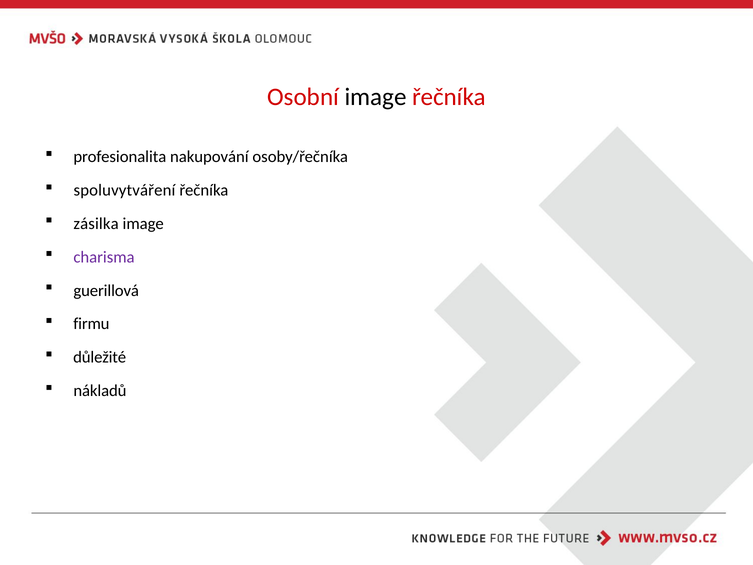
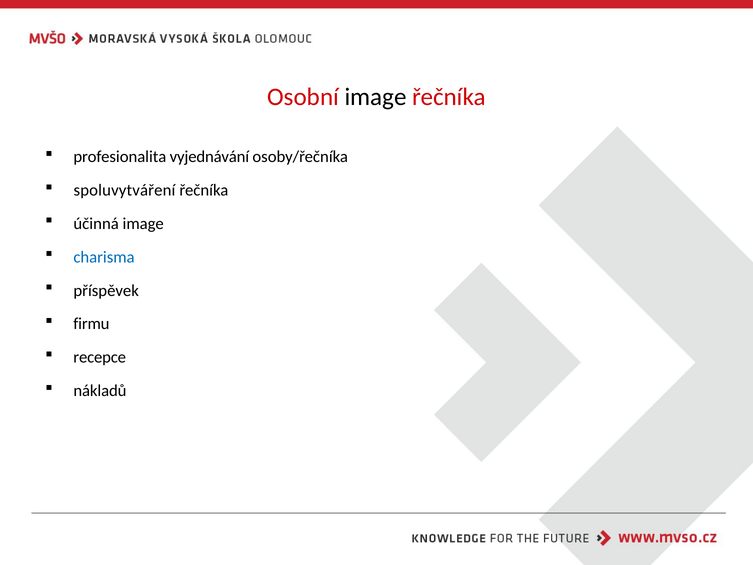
nakupování: nakupování -> vyjednávání (209, 157)
zásilka: zásilka -> účinná (96, 224)
charisma colour: purple -> blue (104, 257)
guerillová: guerillová -> příspěvek (106, 290)
důležité: důležité -> recepce (100, 357)
